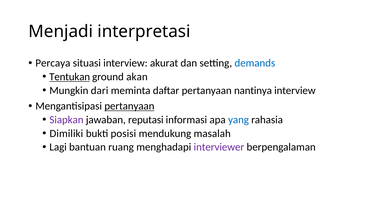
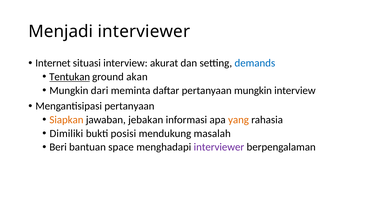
Menjadi interpretasi: interpretasi -> interviewer (144, 31)
Percaya: Percaya -> Internet (53, 63)
pertanyaan nantinya: nantinya -> mungkin (253, 90)
pertanyaan underline: present -> none (129, 106)
Siapkan colour: purple -> orange (66, 120)
reputasi: reputasi -> jebakan (146, 120)
yang colour: blue -> orange (239, 120)
Lagi: Lagi -> Beri (58, 147)
ruang: ruang -> space (121, 147)
